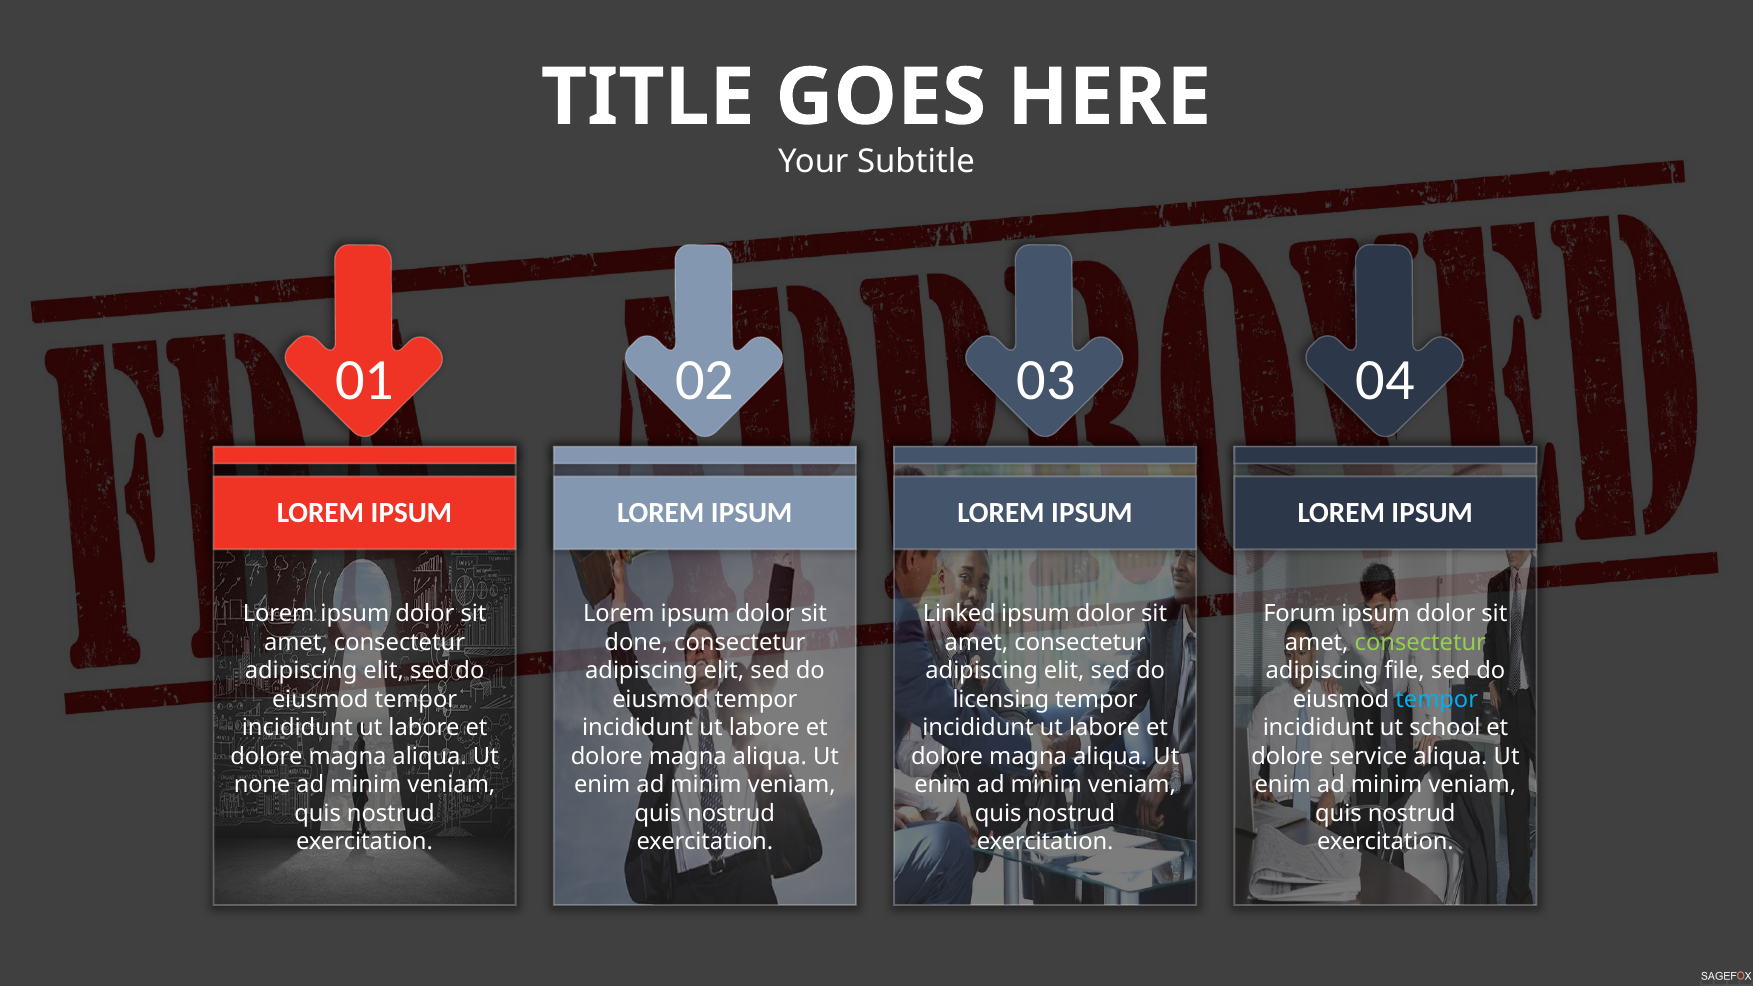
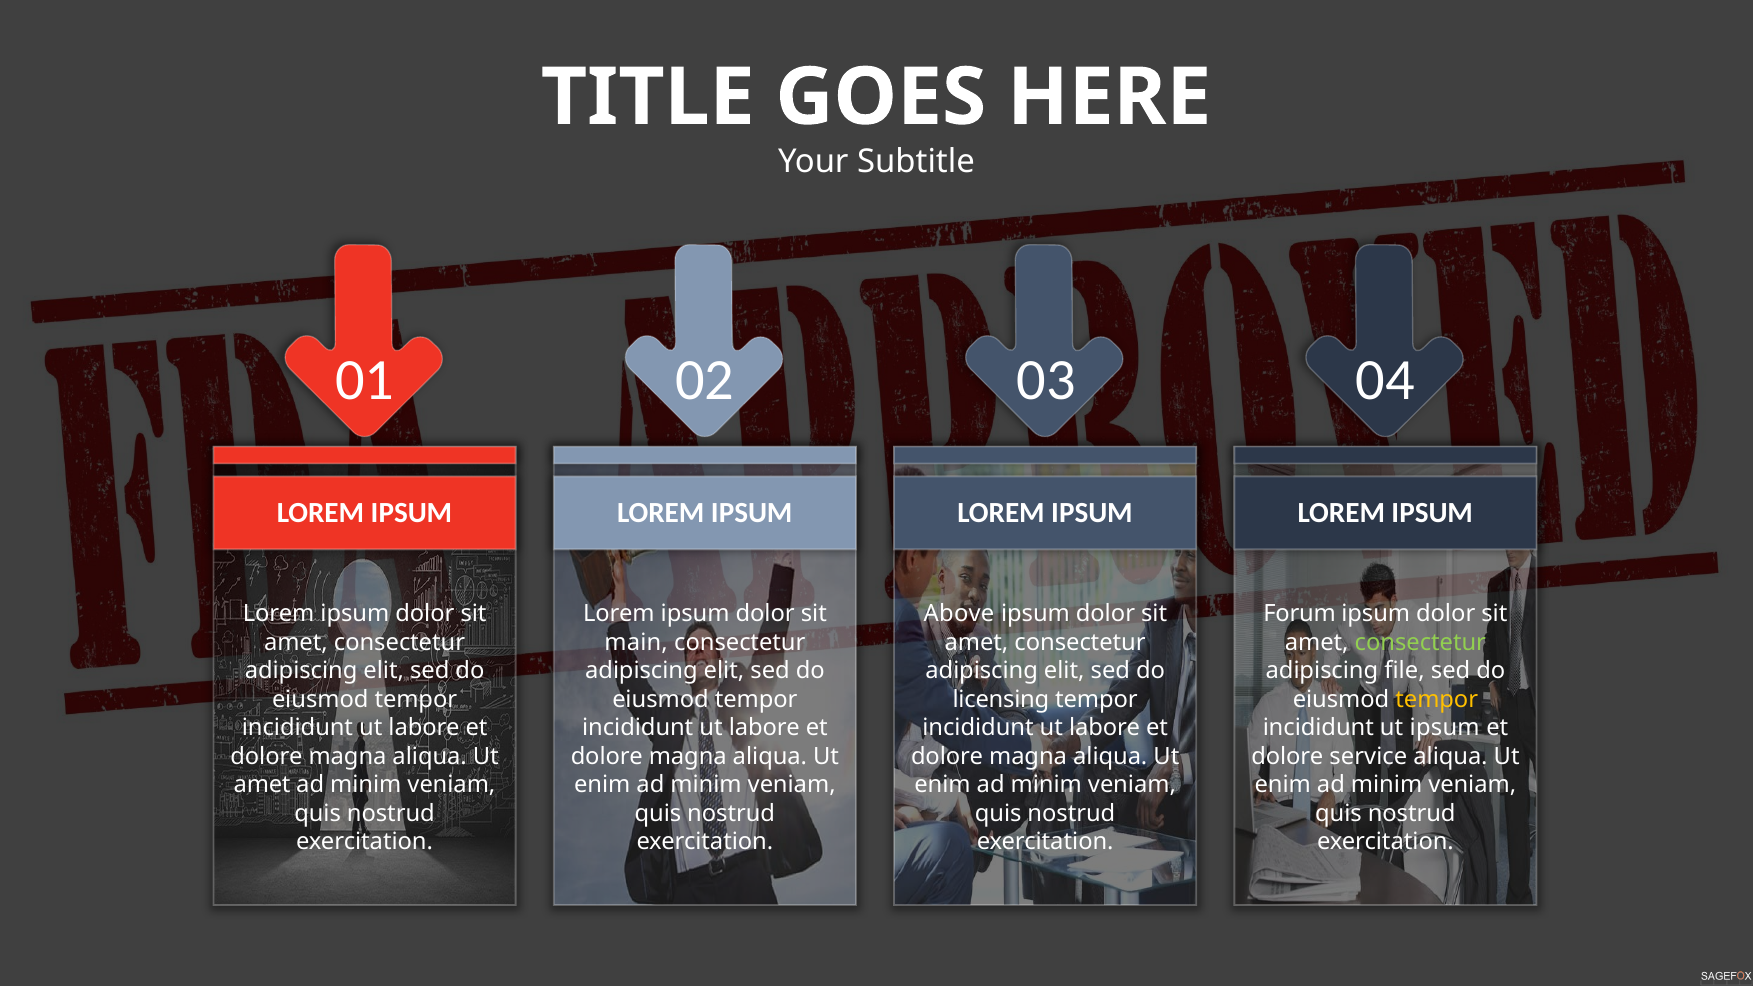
Linked: Linked -> Above (959, 614)
done: done -> main (636, 642)
tempor colour: light blue -> yellow (1437, 700)
ut school: school -> ipsum (1445, 728)
none: none -> amet (262, 785)
